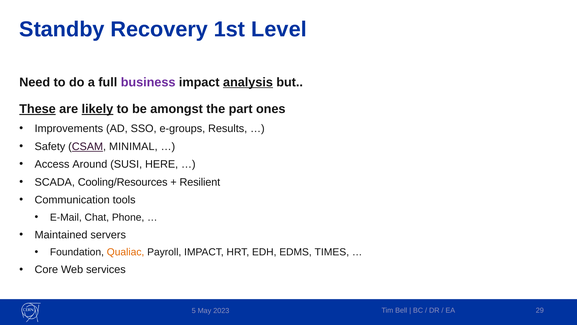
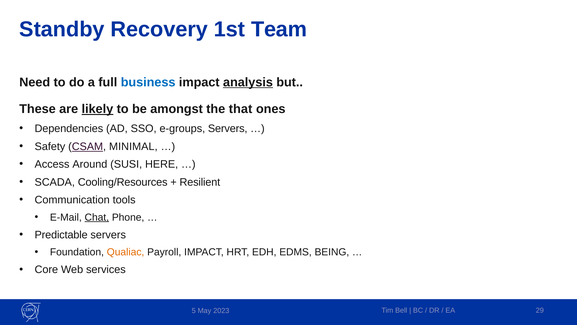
Level: Level -> Team (279, 29)
business colour: purple -> blue (148, 82)
These underline: present -> none (38, 109)
part: part -> that (241, 109)
Improvements: Improvements -> Dependencies (69, 128)
e-groups Results: Results -> Servers (228, 128)
Chat underline: none -> present (97, 217)
Maintained: Maintained -> Predictable (61, 235)
TIMES: TIMES -> BEING (332, 252)
